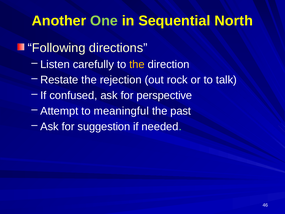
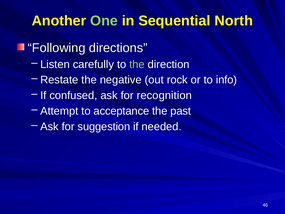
the colour: yellow -> light green (137, 64)
rejection: rejection -> negative (121, 80)
talk: talk -> info (226, 80)
perspective: perspective -> recognition (164, 95)
meaningful: meaningful -> acceptance (121, 111)
